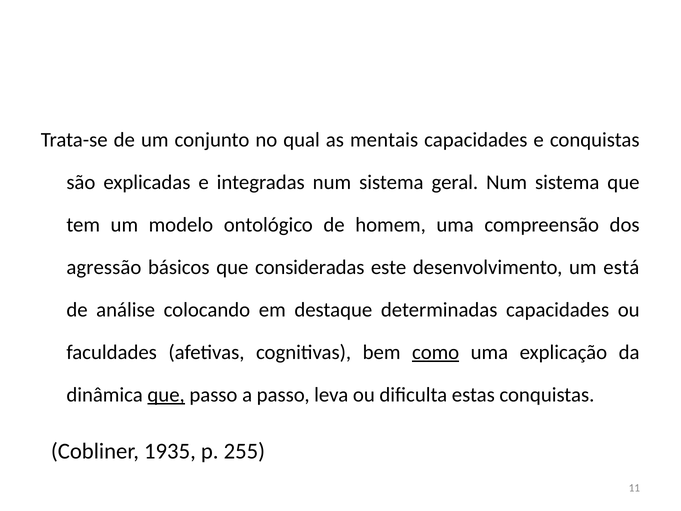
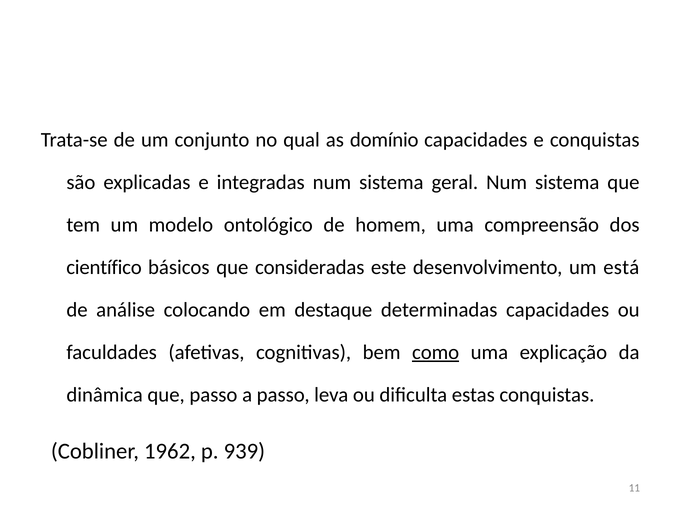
mentais: mentais -> domínio (384, 140)
agressão: agressão -> científico (104, 267)
que underline: present -> none (166, 394)
1935: 1935 -> 1962 (170, 451)
255: 255 -> 939 (244, 451)
